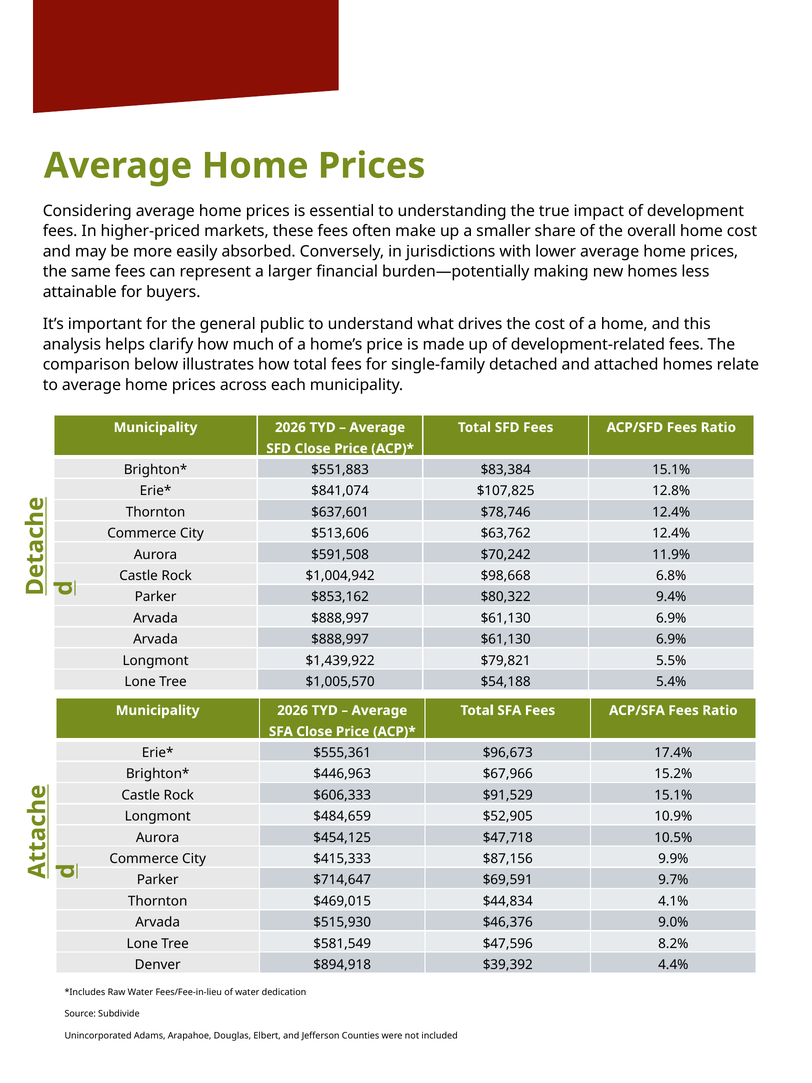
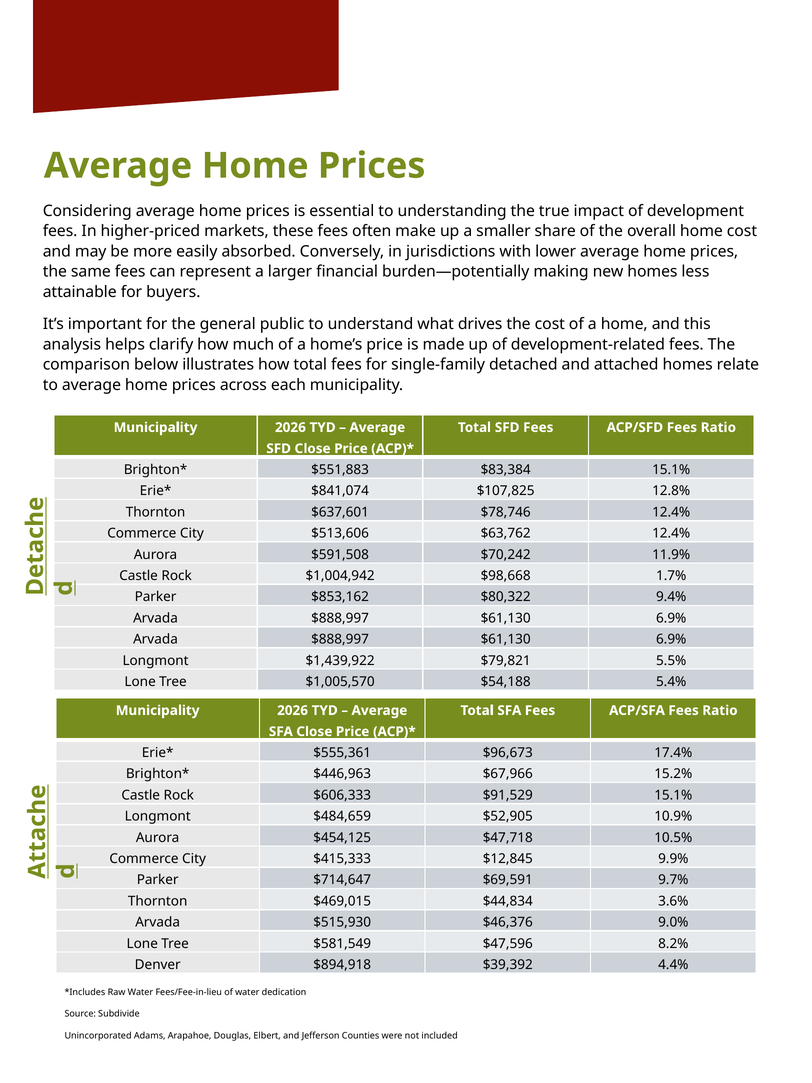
6.8%: 6.8% -> 1.7% (671, 576)
$87,156: $87,156 -> $12,845 (508, 859)
4.1%: 4.1% -> 3.6% (673, 901)
